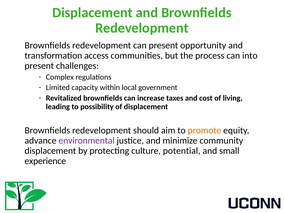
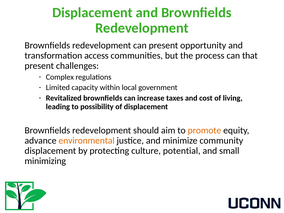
into: into -> that (250, 56)
environmental colour: purple -> orange (87, 141)
experience: experience -> minimizing (45, 161)
